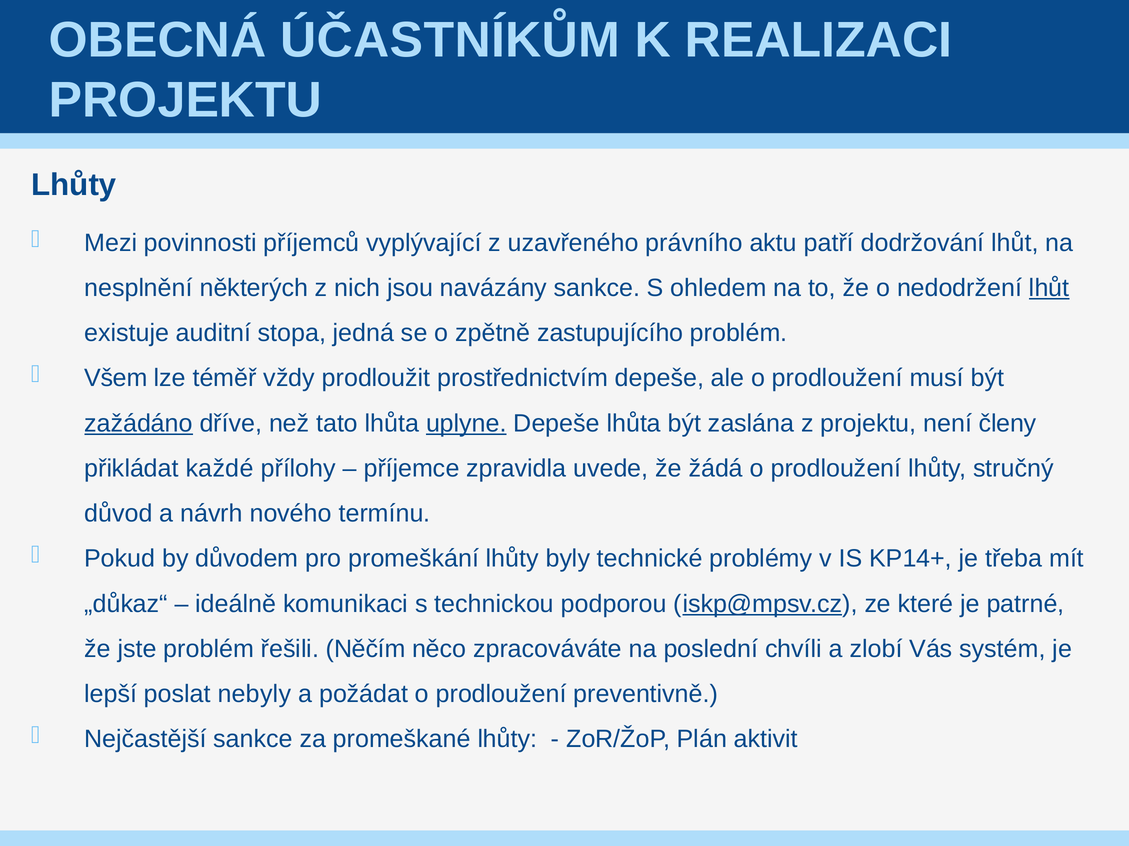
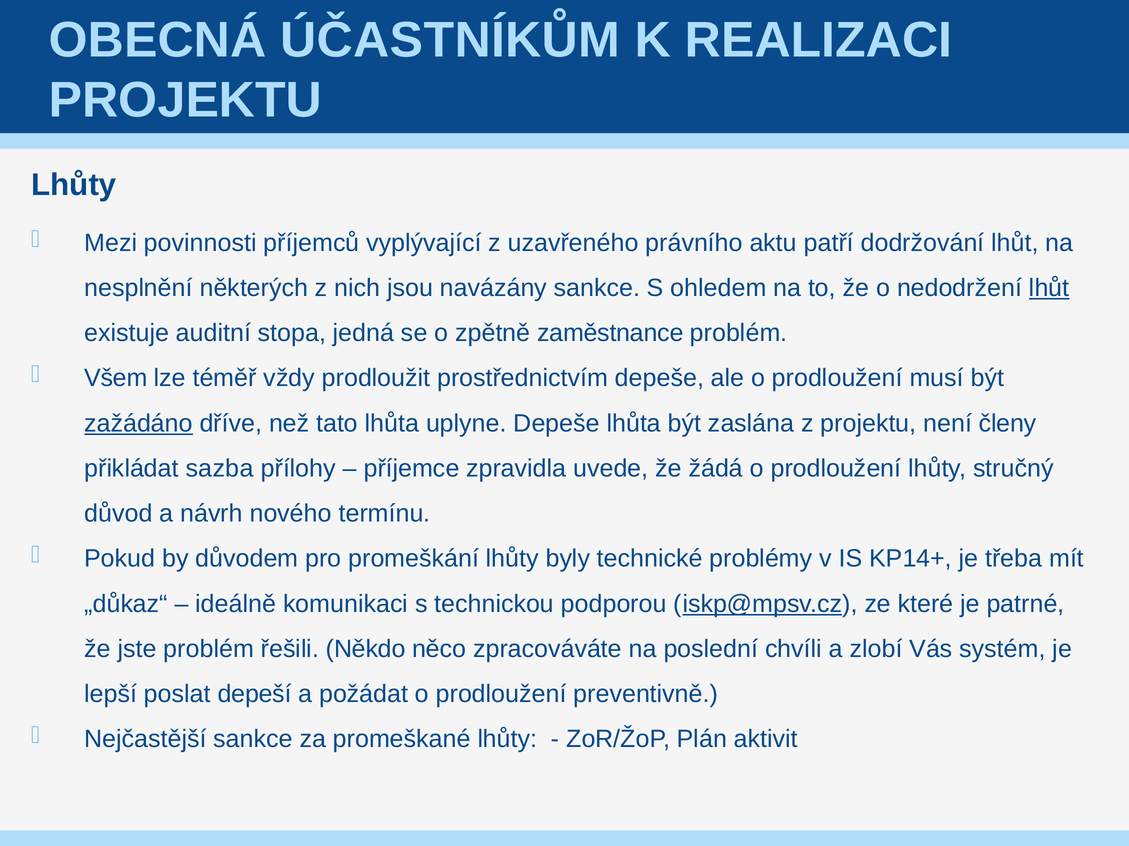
zastupujícího: zastupujícího -> zaměstnance (610, 333)
uplyne underline: present -> none (466, 424)
každé: každé -> sazba (220, 469)
Něčím: Něčím -> Někdo (366, 650)
nebyly: nebyly -> depeší (255, 695)
